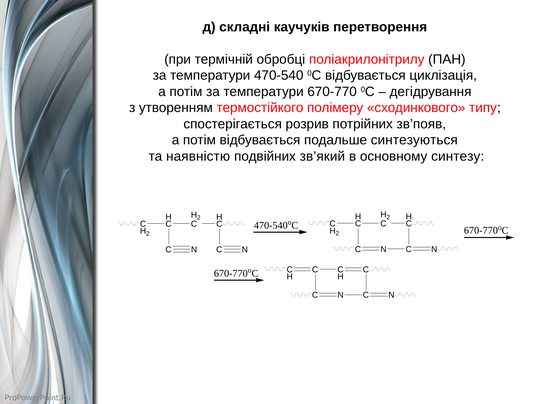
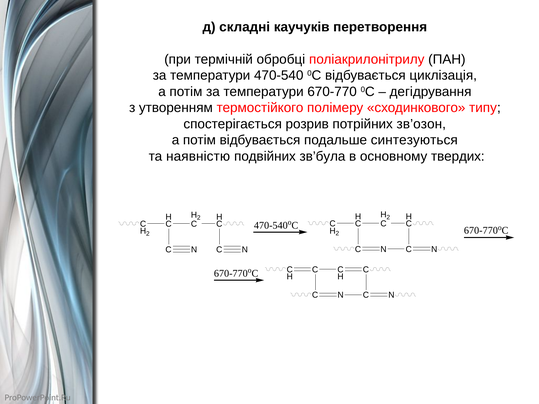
зв’появ: зв’появ -> зв’озон (421, 124)
зв’який: зв’який -> зв’була (322, 156)
синтезу: синтезу -> твердих (458, 156)
